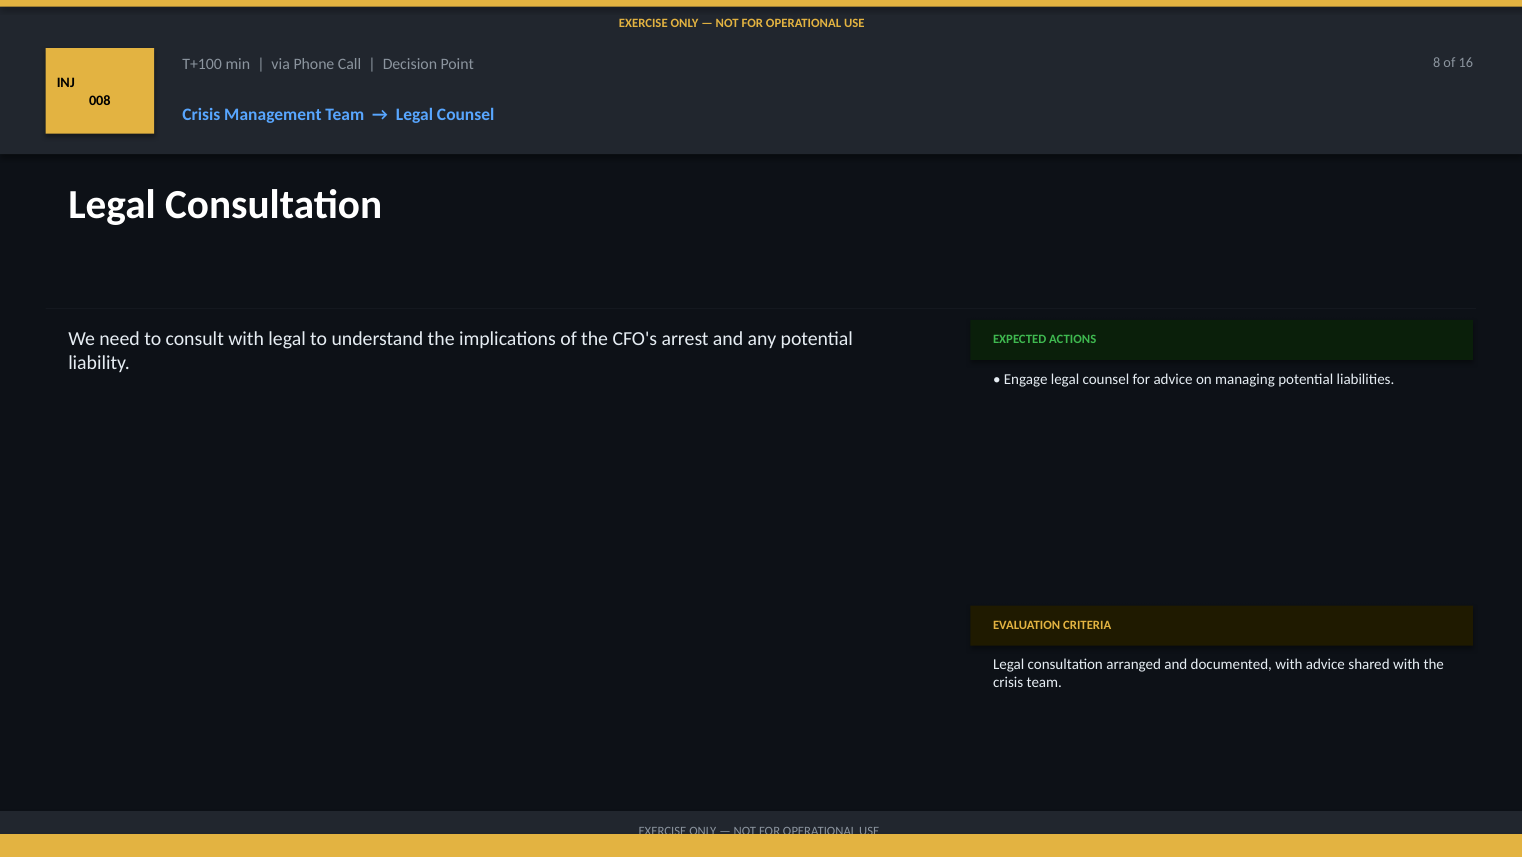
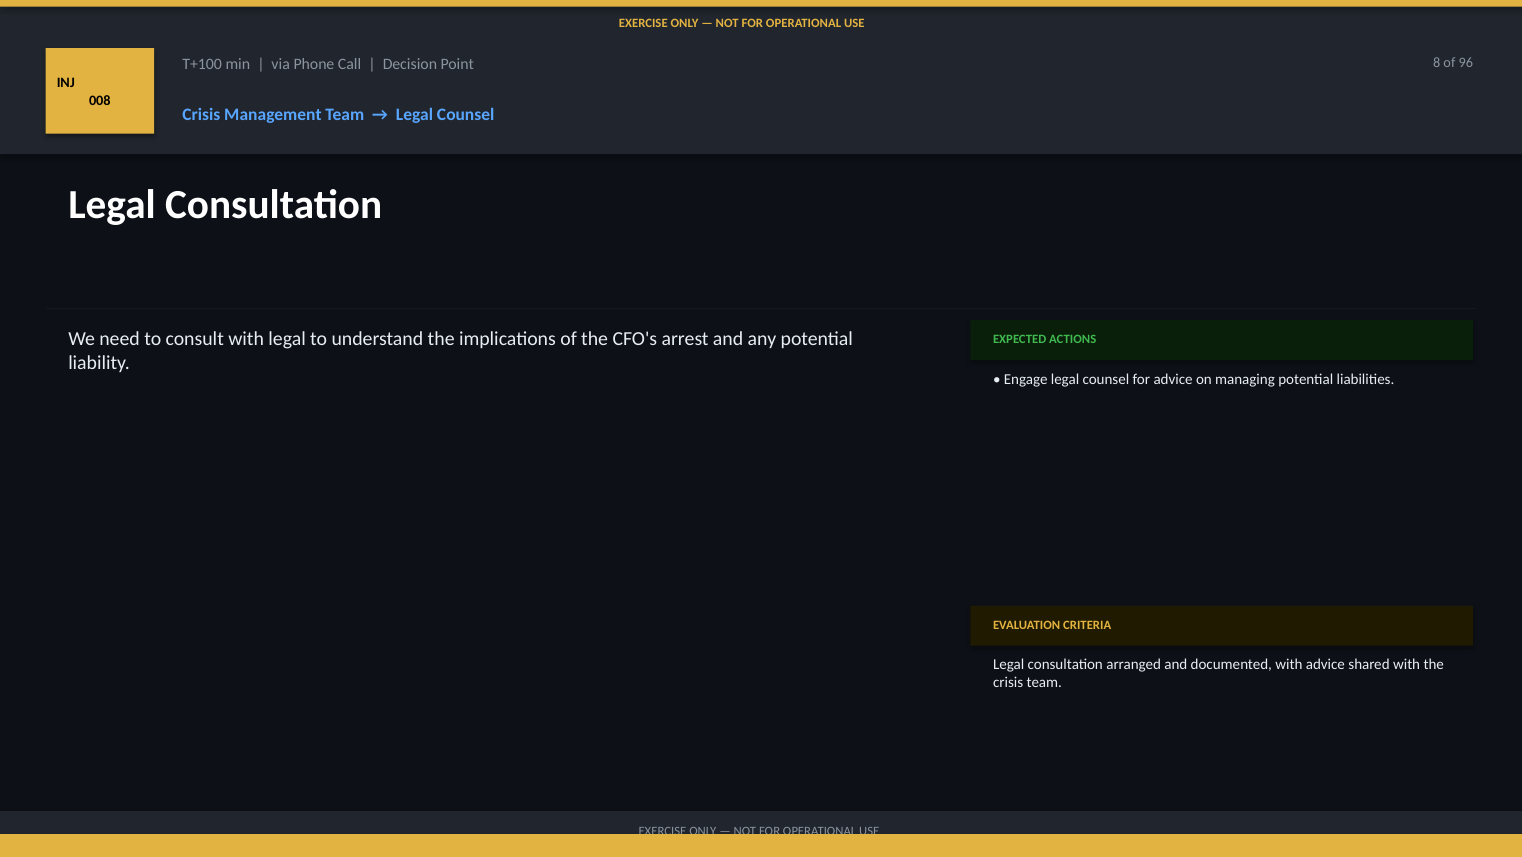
16: 16 -> 96 (1466, 63)
